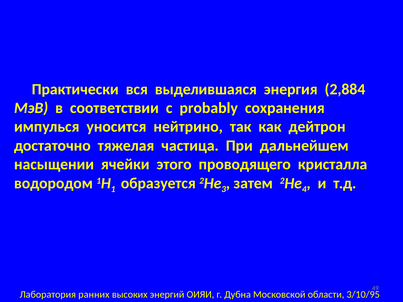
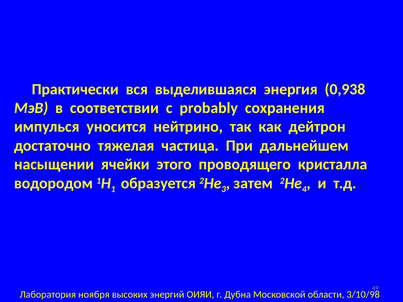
2,884: 2,884 -> 0,938 (345, 89)
ранних: ранних -> ноября (94, 295)
3/10/95: 3/10/95 -> 3/10/98 (363, 295)
